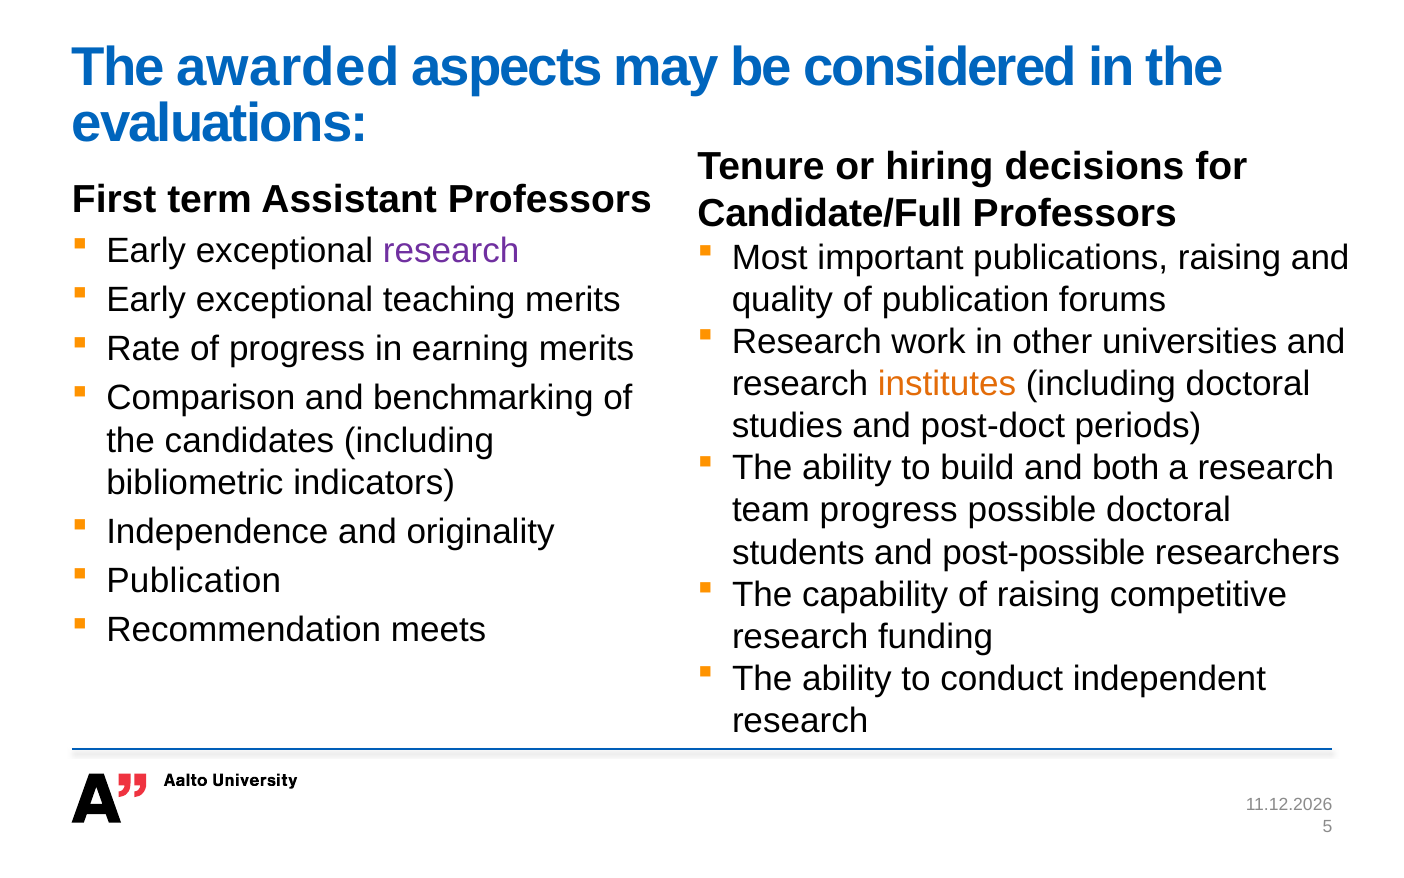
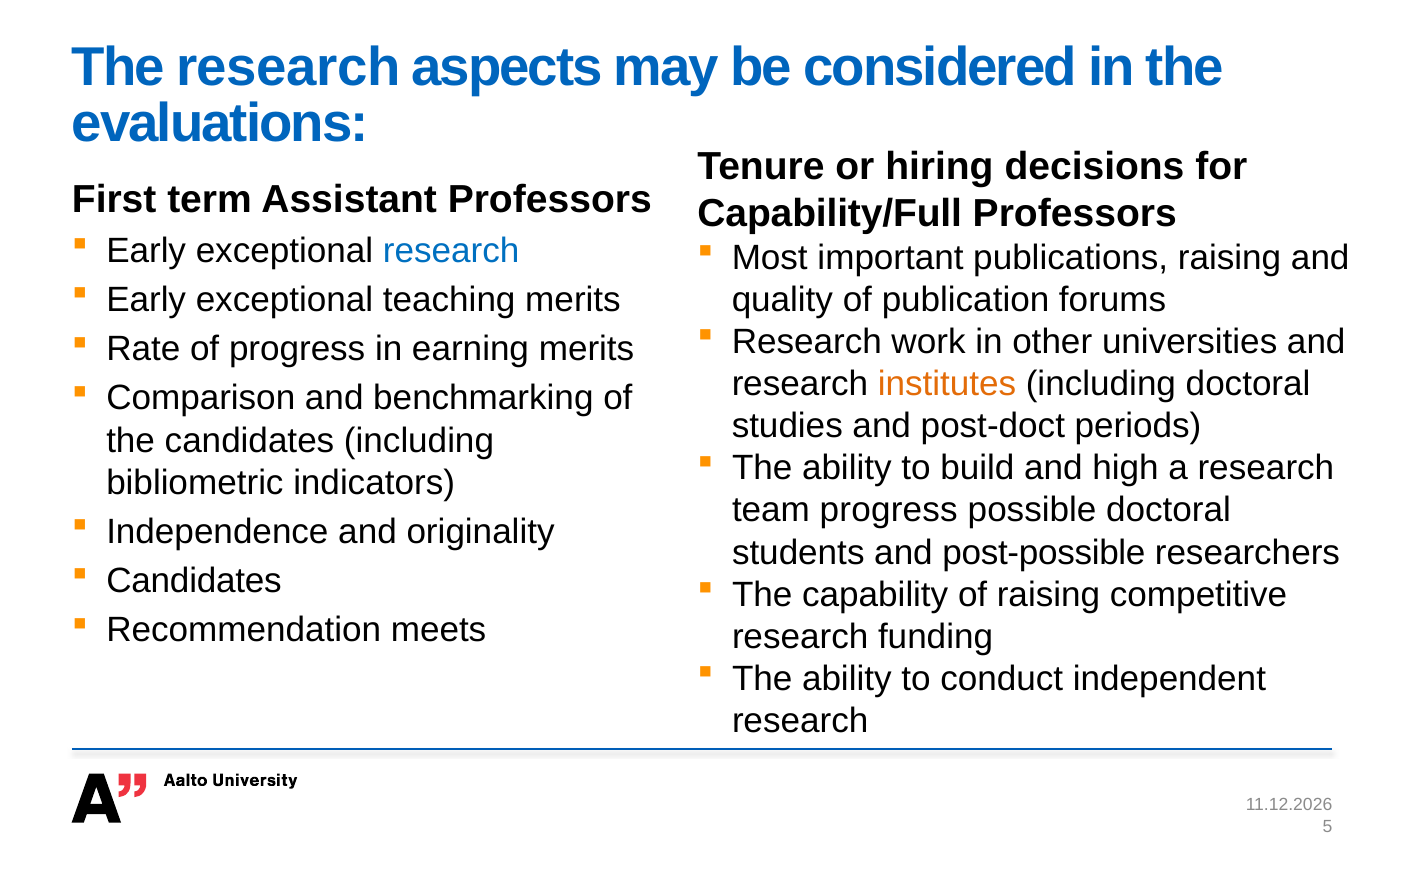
The awarded: awarded -> research (288, 67)
Candidate/Full: Candidate/Full -> Capability/Full (830, 213)
research colour: purple -> blue (451, 251)
both: both -> high (1126, 468)
Publication: Publication -> Candidates (194, 581)
